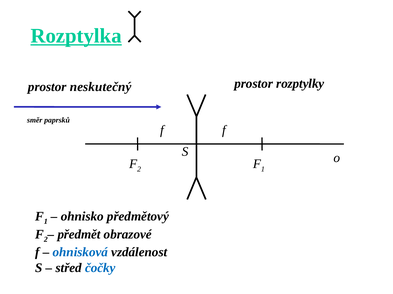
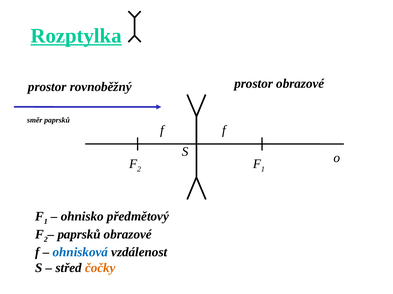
neskutečný: neskutečný -> rovnoběžný (101, 87)
prostor rozptylky: rozptylky -> obrazové (300, 84)
předmět: předmět -> paprsků (79, 235)
čočky colour: blue -> orange (100, 268)
